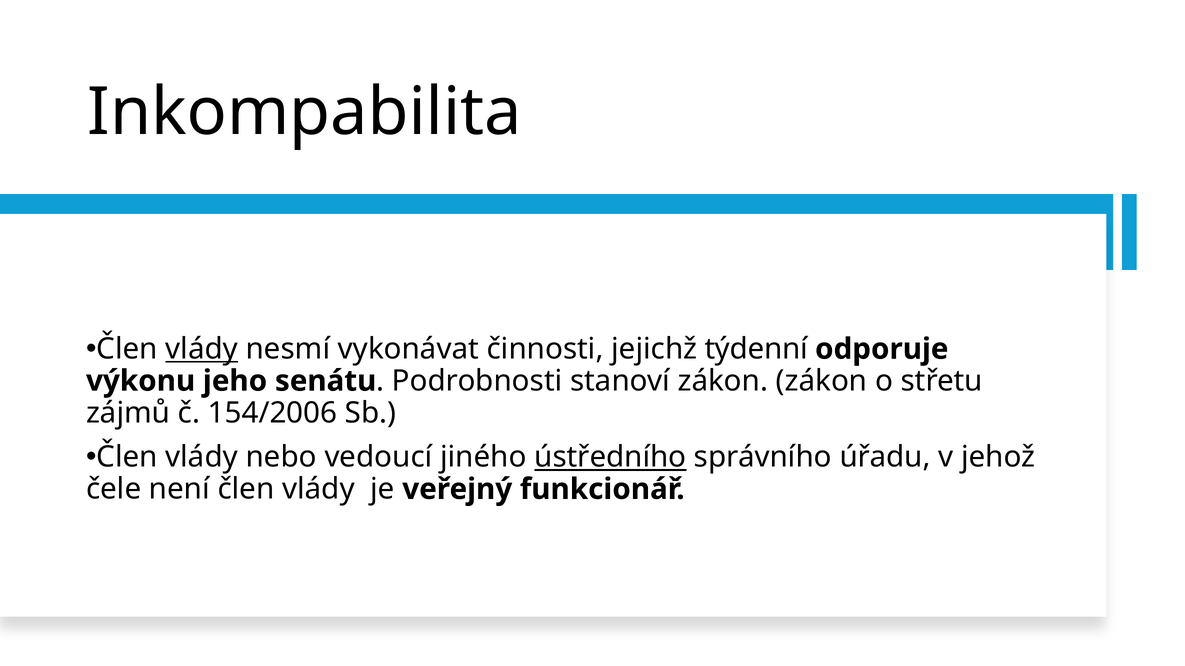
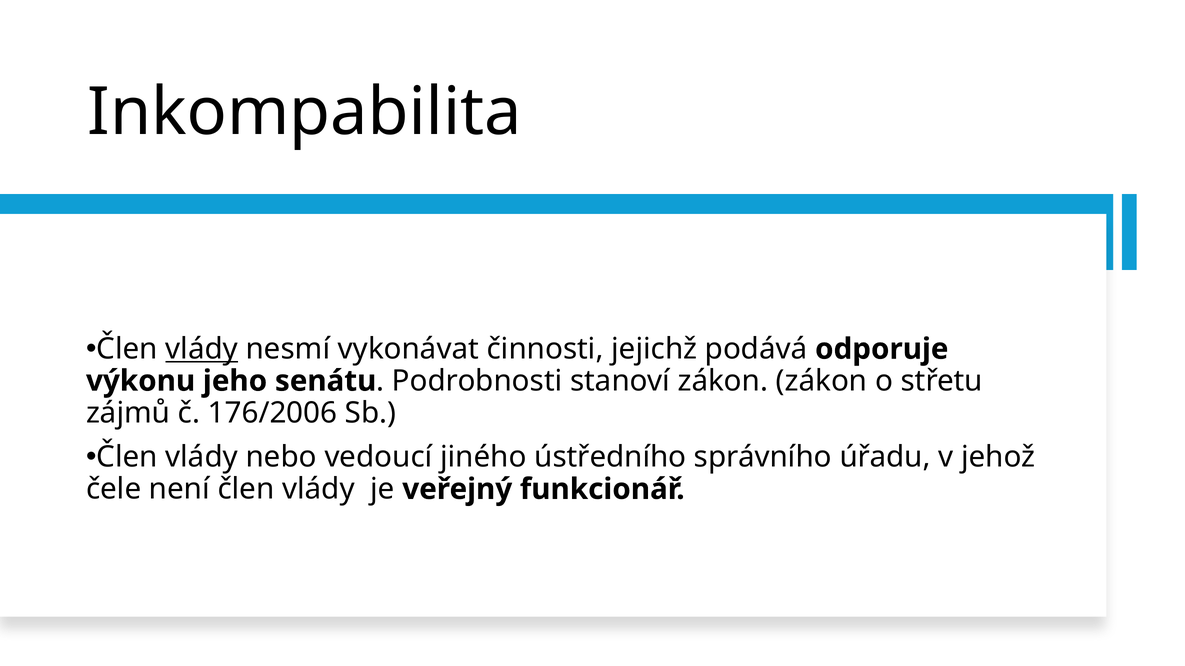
týdenní: týdenní -> podává (756, 349)
154/2006: 154/2006 -> 176/2006 (273, 413)
ústředního underline: present -> none (610, 458)
